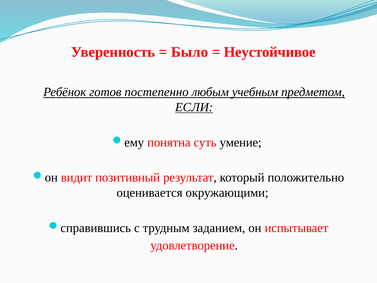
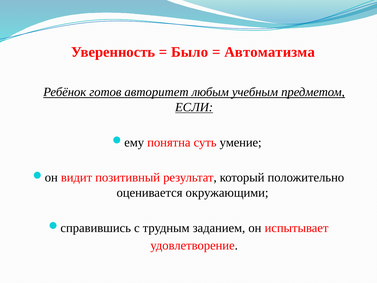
Неустойчивое: Неустойчивое -> Автоматизма (270, 52)
постепенно: постепенно -> авторитет (157, 92)
